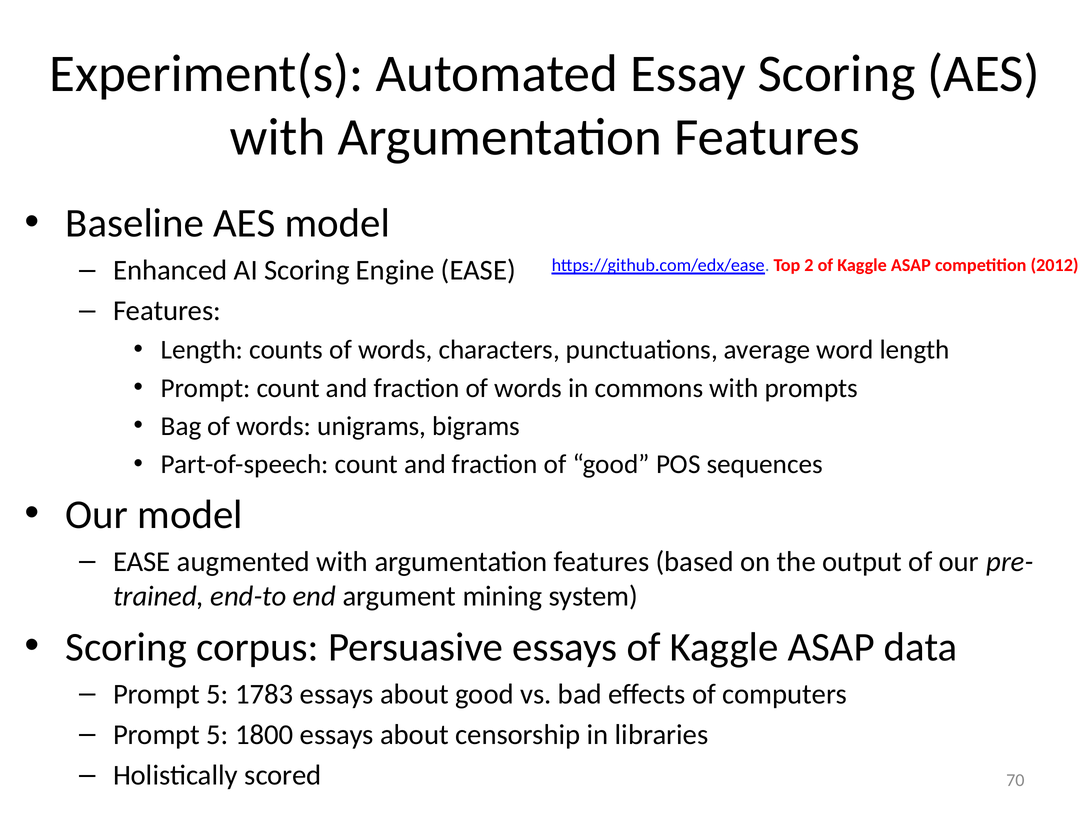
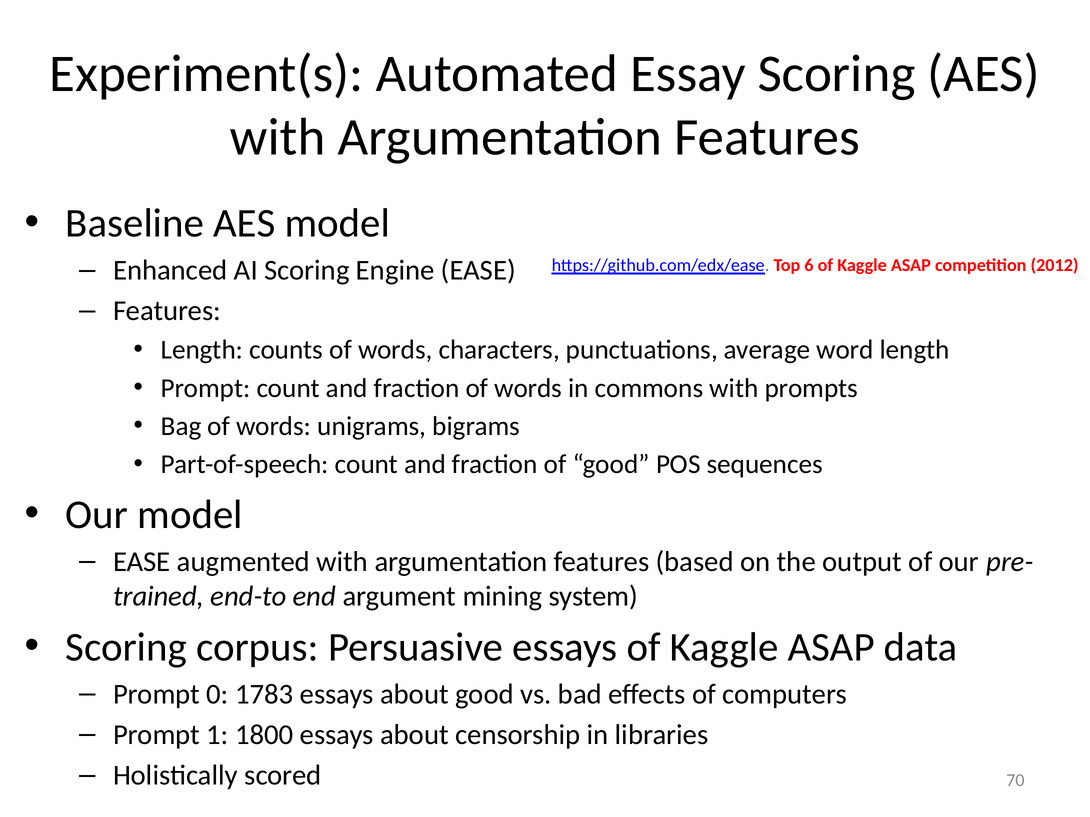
2: 2 -> 6 (809, 266)
5: 5 -> 0 (218, 695)
5: 5 -> 1 (218, 735)
